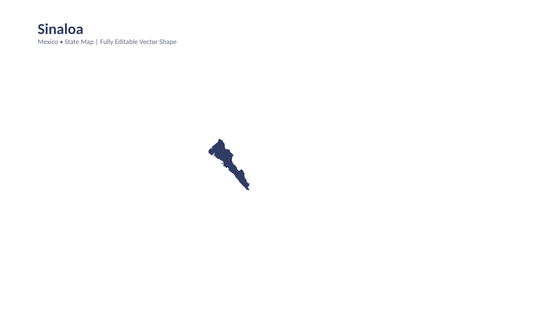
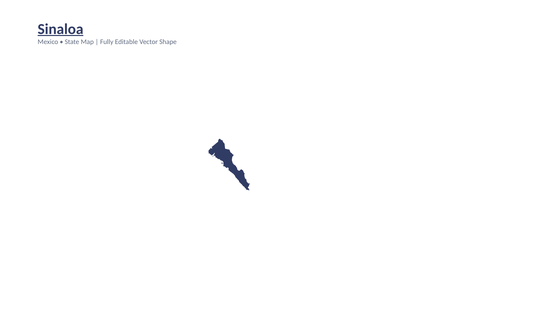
Sinaloa underline: none -> present (61, 29)
